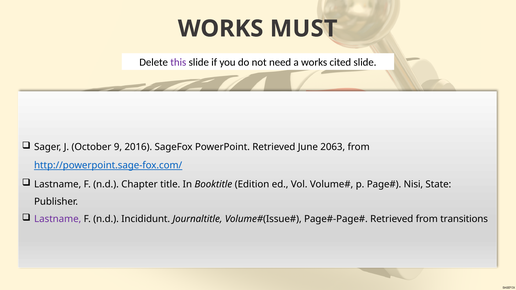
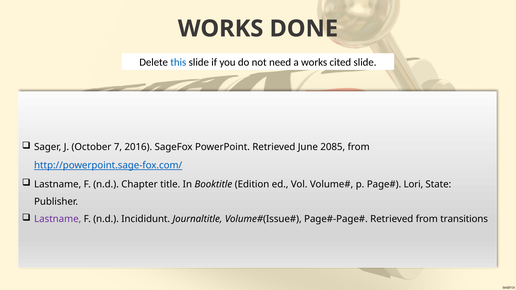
MUST: MUST -> DONE (304, 29)
this colour: purple -> blue (178, 62)
9: 9 -> 7 (118, 147)
2063: 2063 -> 2085 (333, 147)
Nisi: Nisi -> Lori (413, 184)
